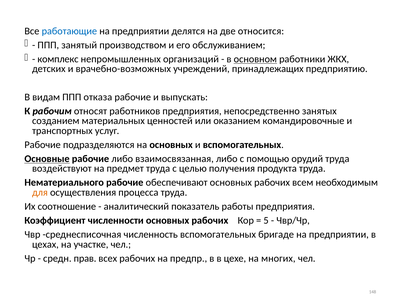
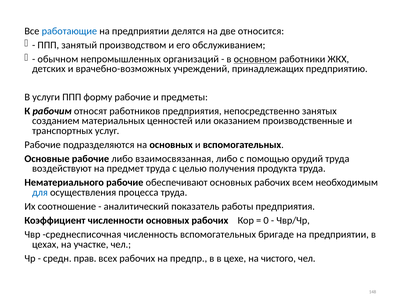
комплекс: комплекс -> обычном (58, 59)
видам: видам -> услуги (46, 97)
отказа: отказа -> форму (98, 97)
выпускать: выпускать -> предметы (184, 97)
командировочные: командировочные -> производственные (304, 121)
Основные underline: present -> none (47, 159)
для colour: orange -> blue (40, 192)
5: 5 -> 0 (266, 221)
многих: многих -> чистого (278, 258)
